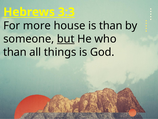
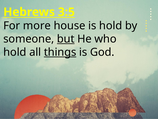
3:3: 3:3 -> 3:5 (66, 12)
is than: than -> hold (111, 26)
than: than -> hold (15, 52)
things underline: none -> present (60, 52)
